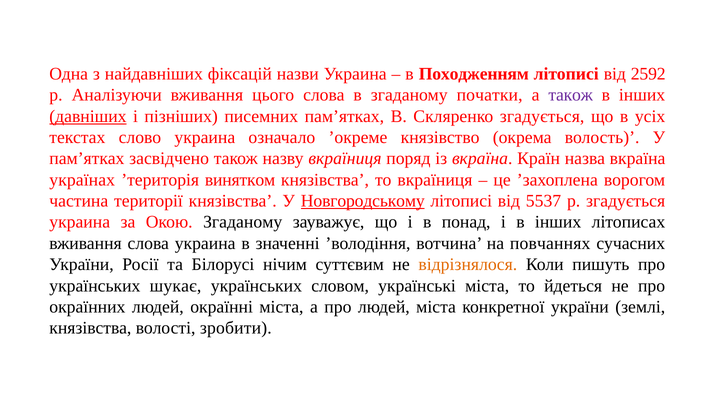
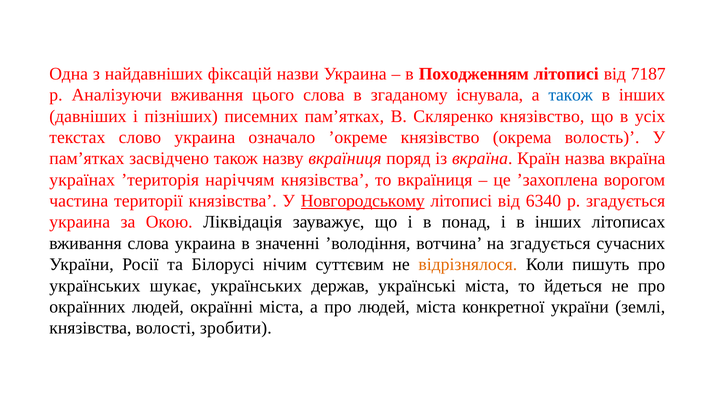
2592: 2592 -> 7187 (648, 74)
початки: початки -> існувала (490, 95)
також colour: purple -> blue (571, 95)
давніших underline: present -> none (88, 116)
Скляренко згадується: згадується -> князівство (542, 116)
винятком: винятком -> наріччям (240, 180)
5537: 5537 -> 6340 (544, 201)
Окою Згаданому: Згаданому -> Ліквідація (243, 222)
на повчаннях: повчаннях -> згадується (550, 243)
словом: словом -> держав (340, 286)
